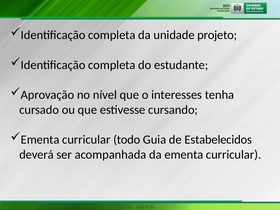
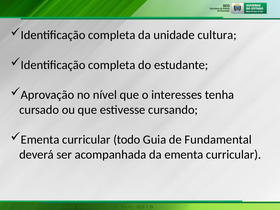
projeto: projeto -> cultura (217, 35)
Estabelecidos: Estabelecidos -> Fundamental (218, 140)
